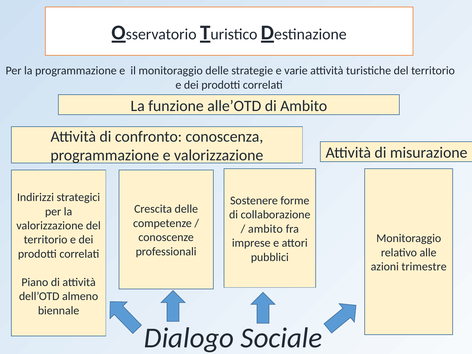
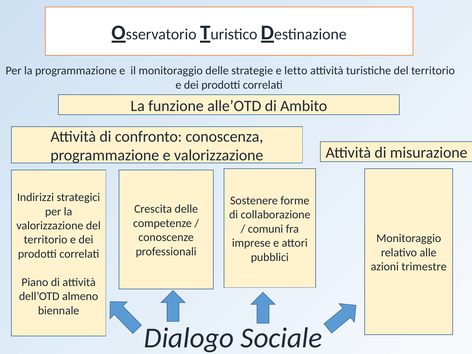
varie: varie -> letto (296, 71)
ambito: ambito -> comuni (266, 229)
